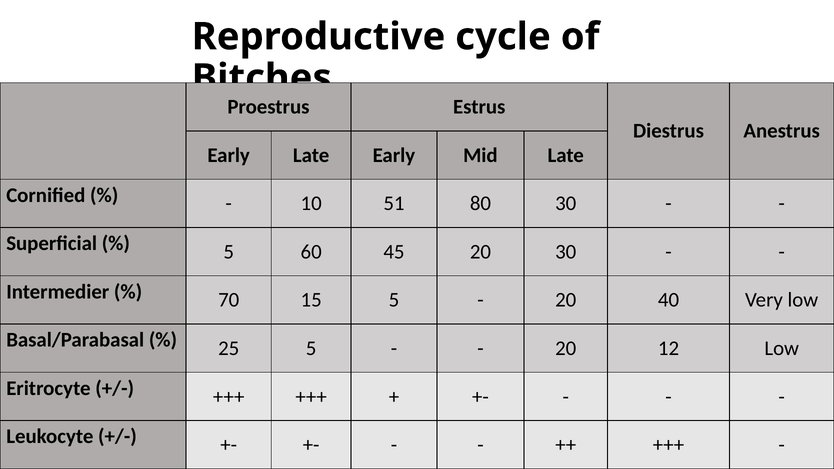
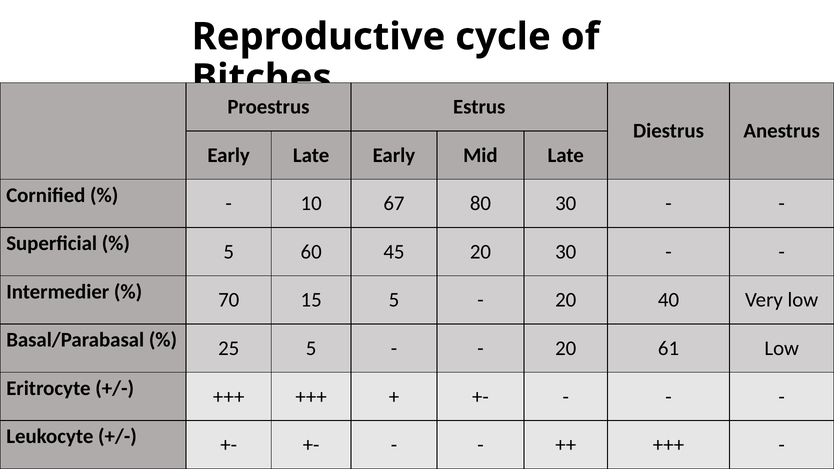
51: 51 -> 67 (394, 204)
12: 12 -> 61 (669, 348)
